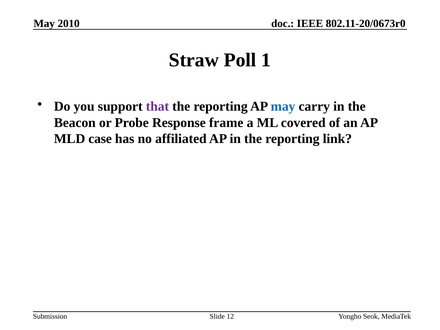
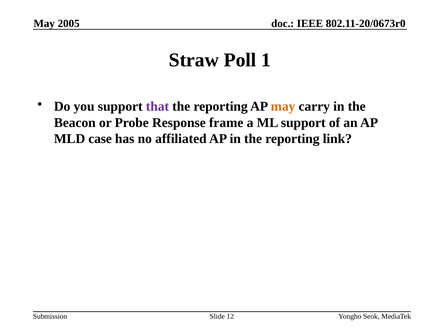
2010: 2010 -> 2005 (69, 23)
may colour: blue -> orange (283, 107)
ML covered: covered -> support (303, 123)
